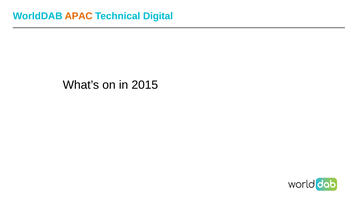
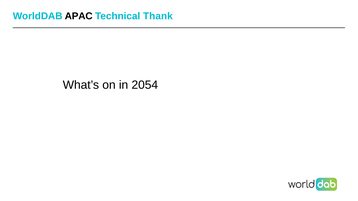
APAC colour: orange -> black (79, 16)
Digital: Digital -> Thank (158, 16)
2015: 2015 -> 2054 (145, 85)
